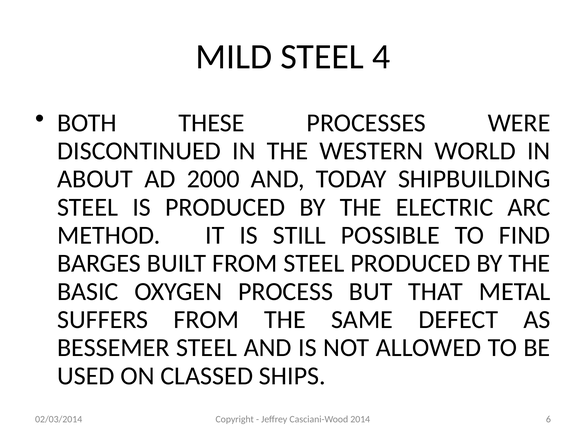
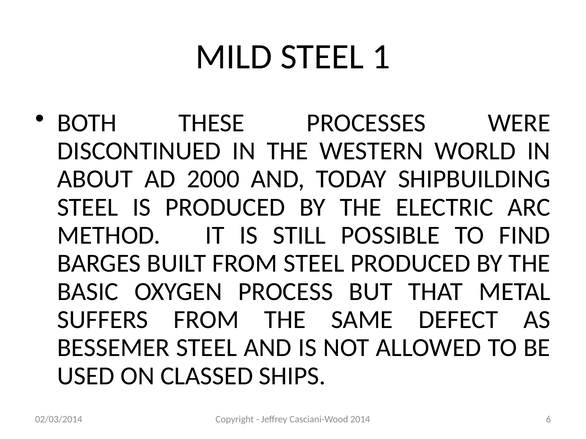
4: 4 -> 1 (381, 57)
